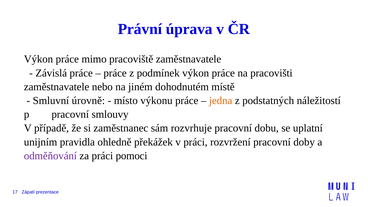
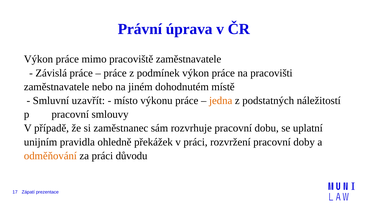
úrovně: úrovně -> uzavřít (88, 101)
odměňování colour: purple -> orange (50, 156)
pomoci: pomoci -> důvodu (132, 156)
